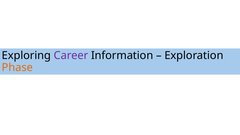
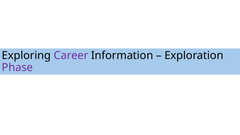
Phase colour: orange -> purple (17, 67)
